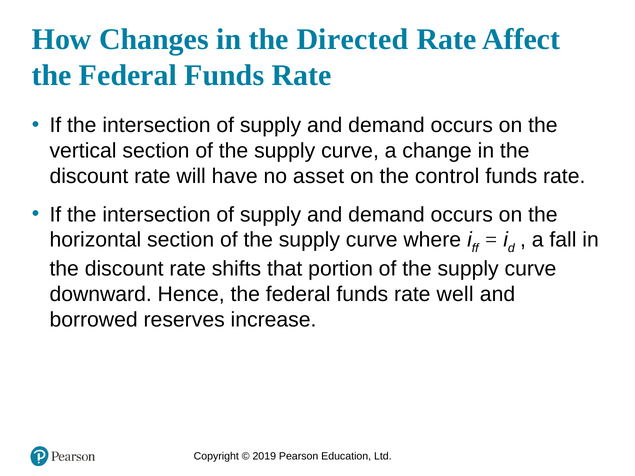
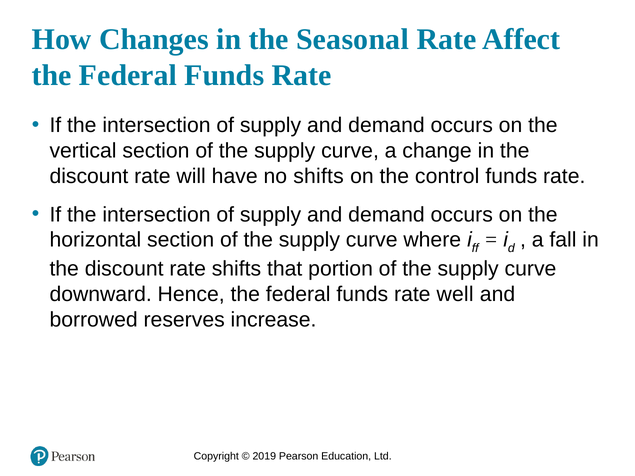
Directed: Directed -> Seasonal (352, 39)
no asset: asset -> shifts (319, 176)
